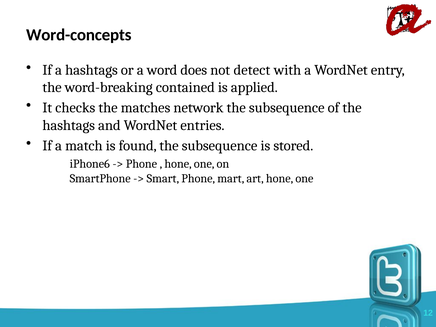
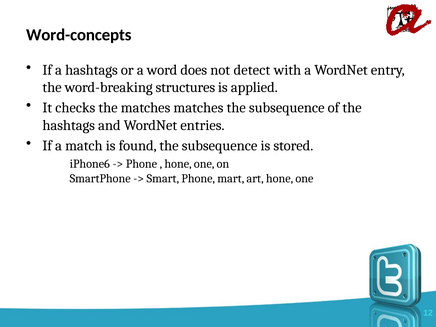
contained: contained -> structures (185, 87)
matches network: network -> matches (198, 108)
